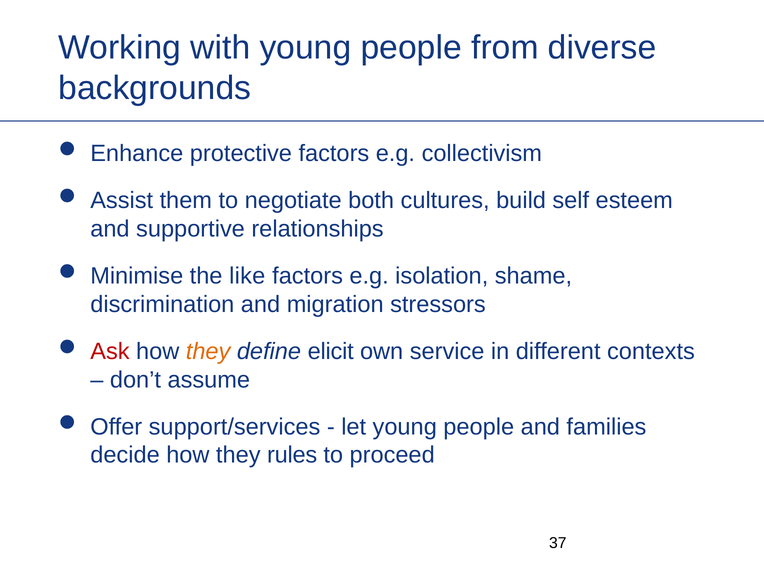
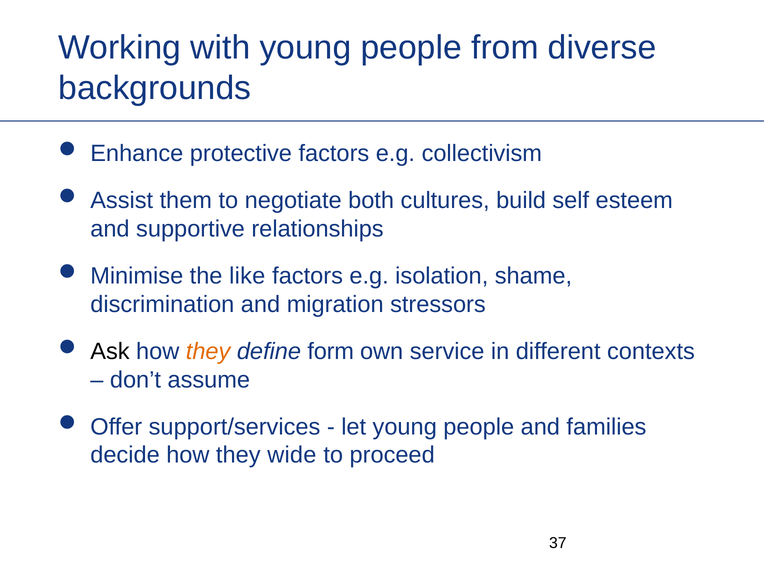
Ask colour: red -> black (110, 352)
elicit: elicit -> form (331, 352)
rules: rules -> wide (292, 455)
